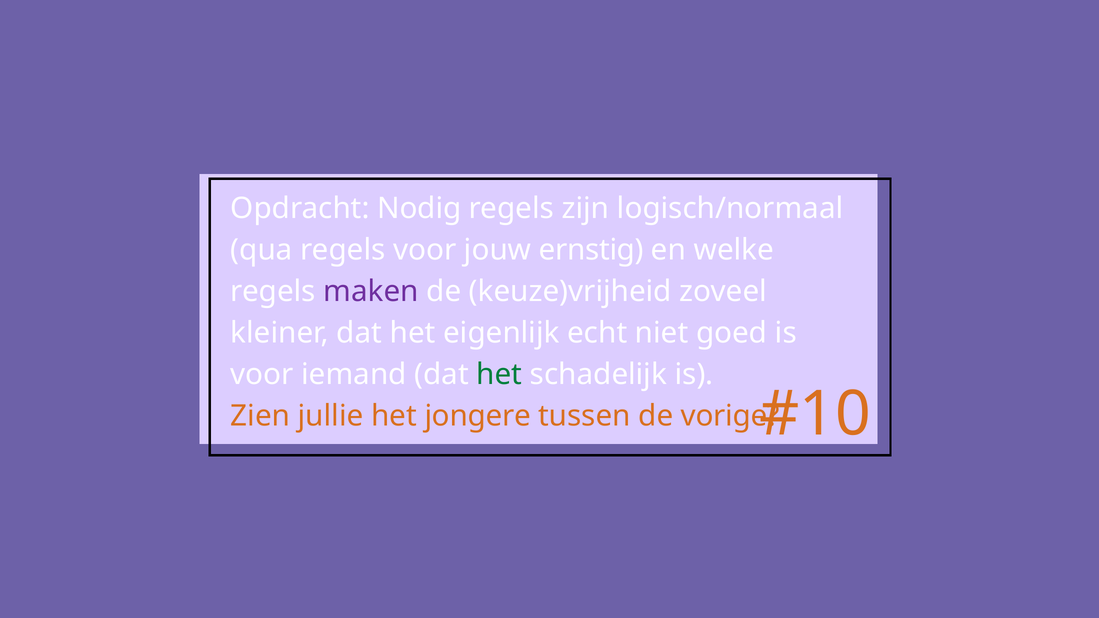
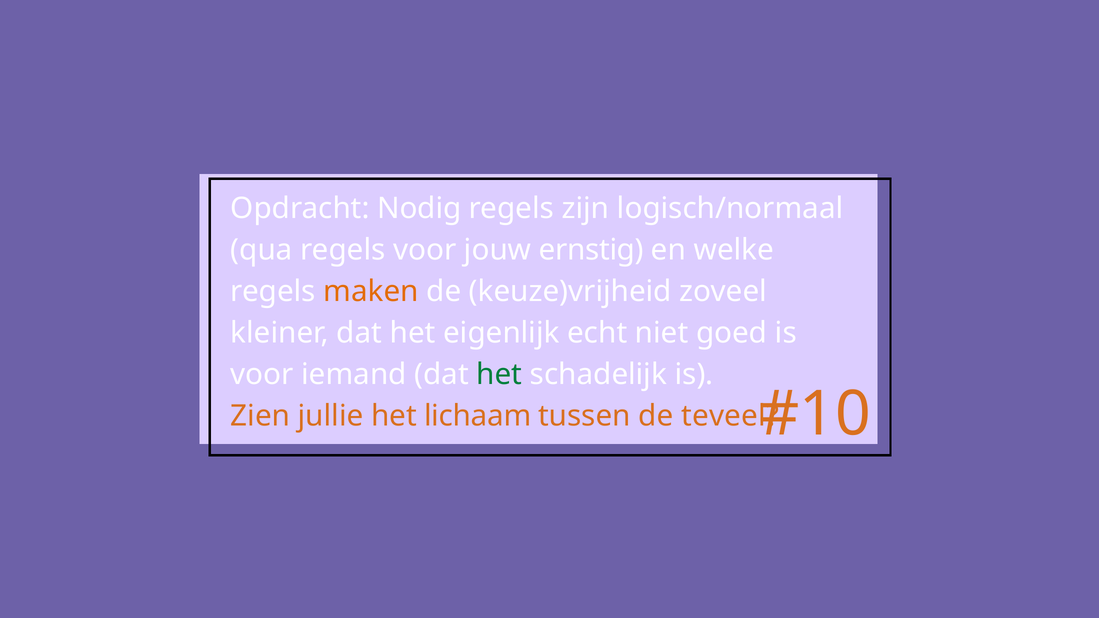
maken colour: purple -> orange (371, 292)
jongere: jongere -> lichaam (478, 416)
vorige: vorige -> teveel (730, 416)
